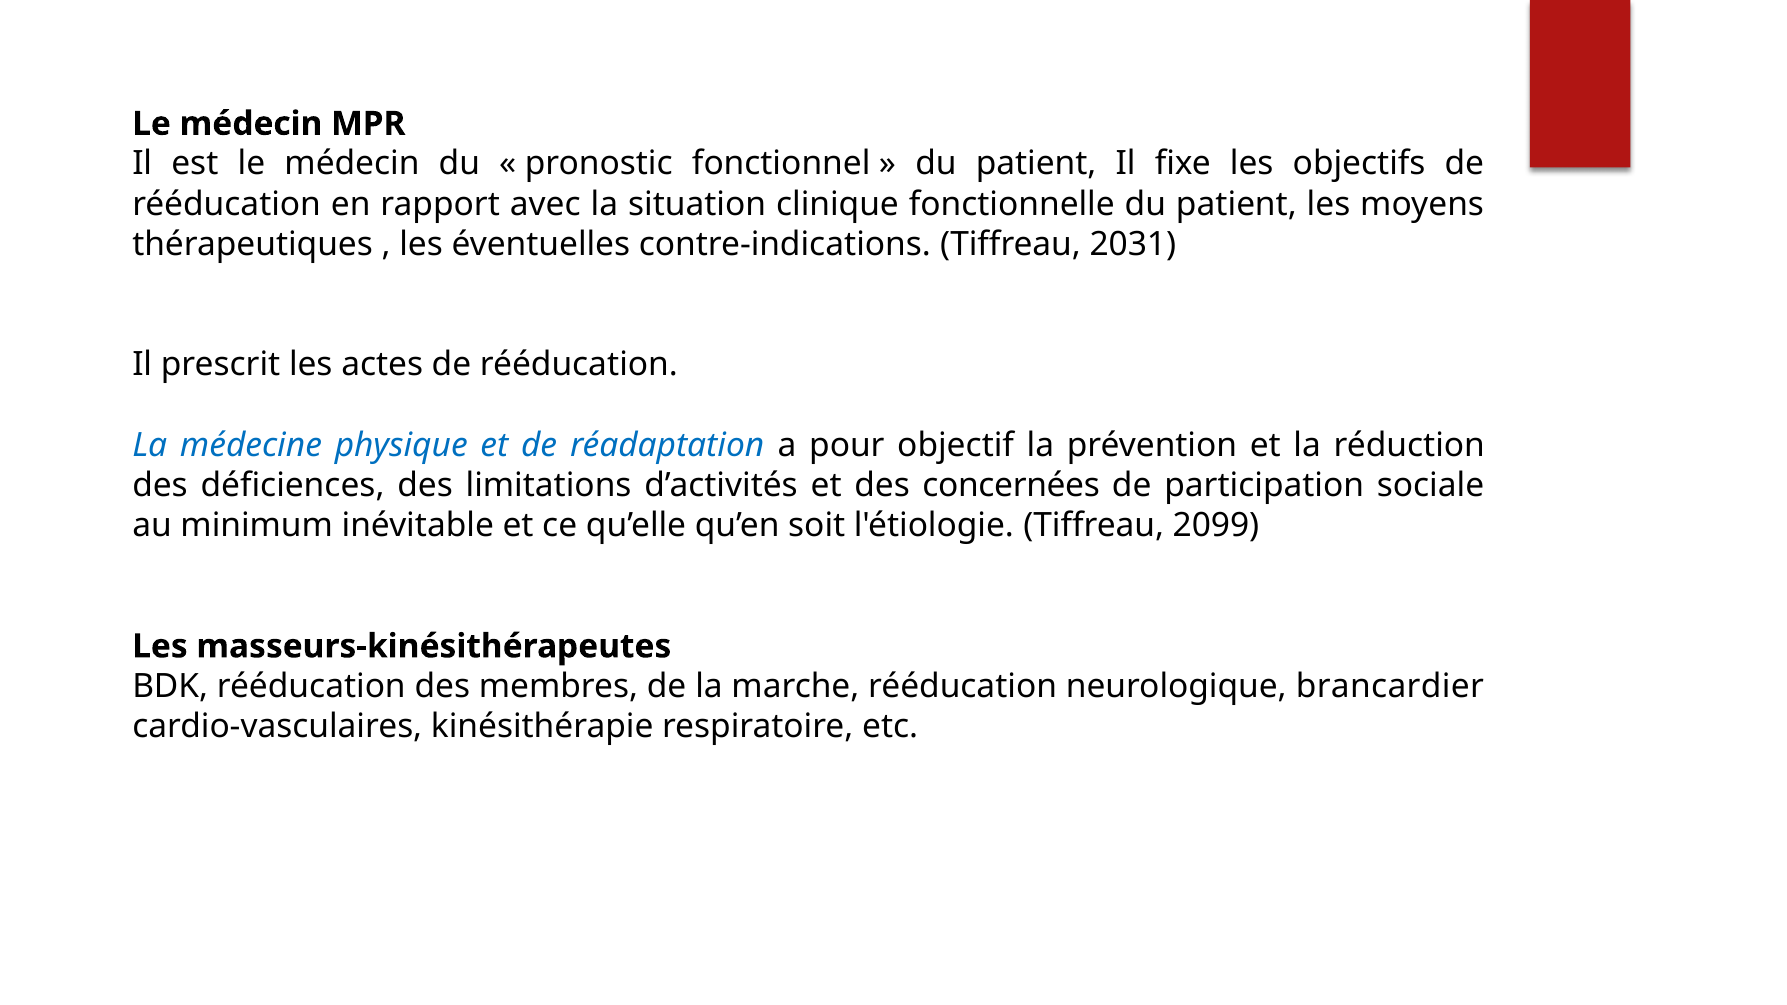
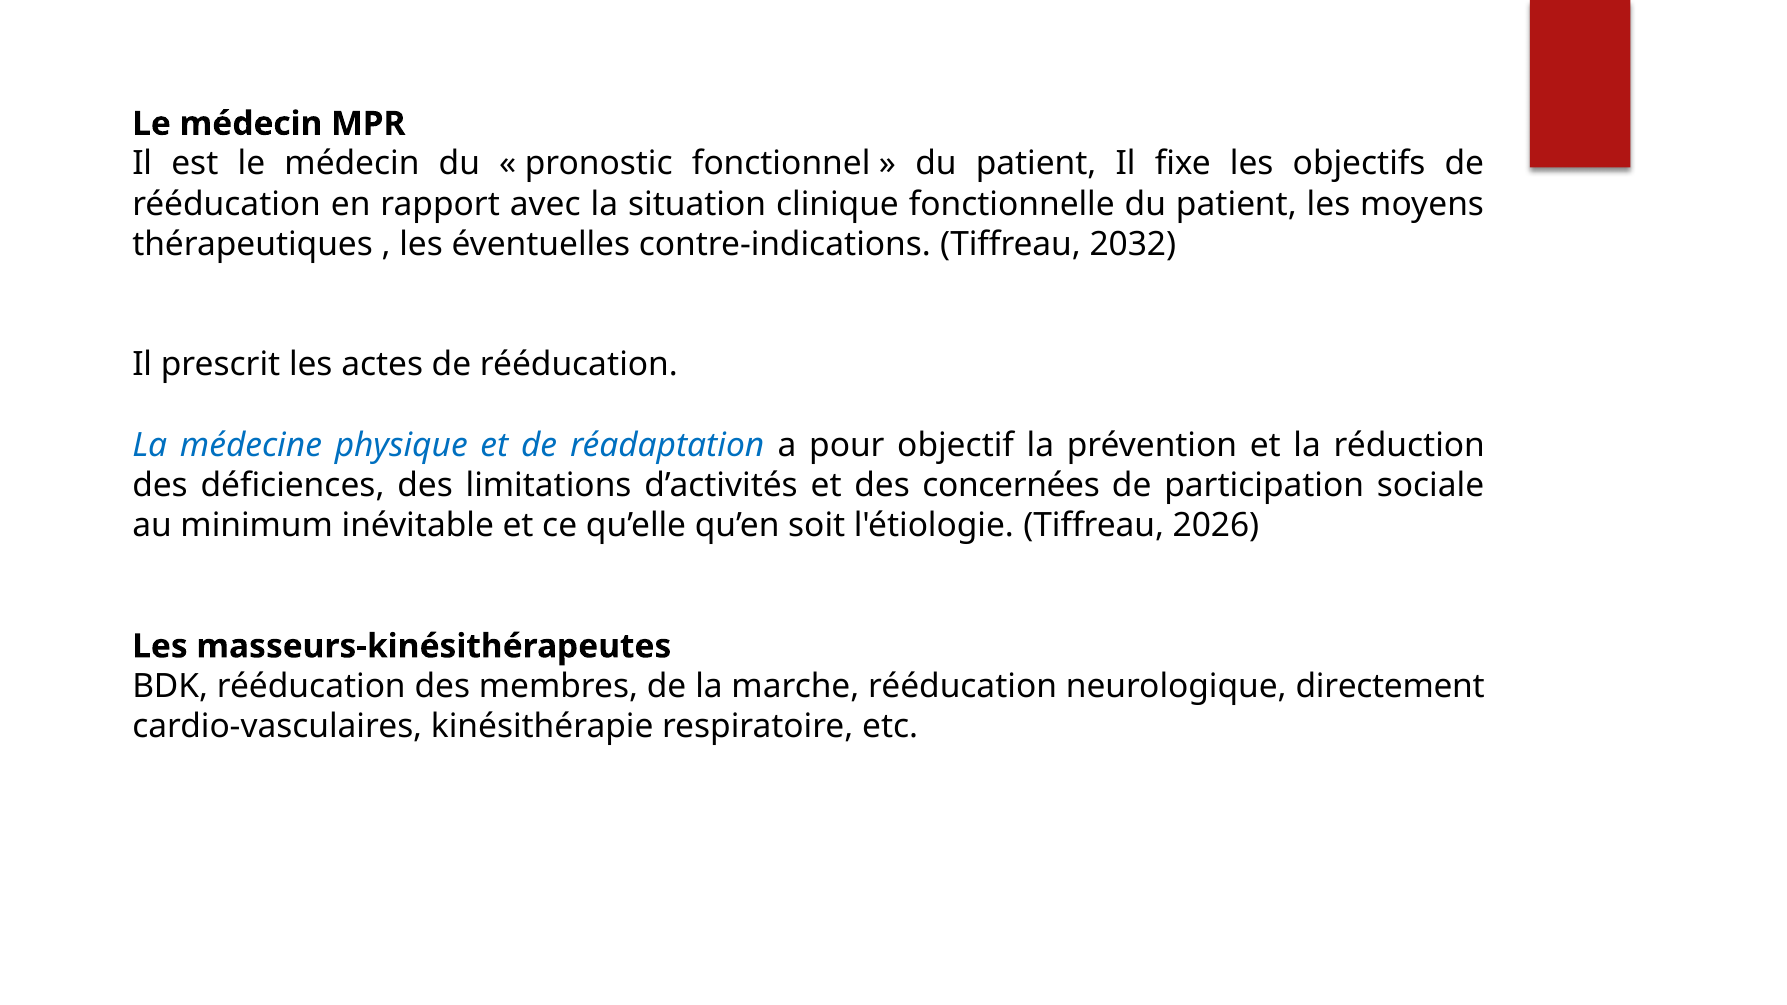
2031: 2031 -> 2032 (1133, 244)
2099: 2099 -> 2026 (1216, 526)
brancardier: brancardier -> directement (1390, 687)
